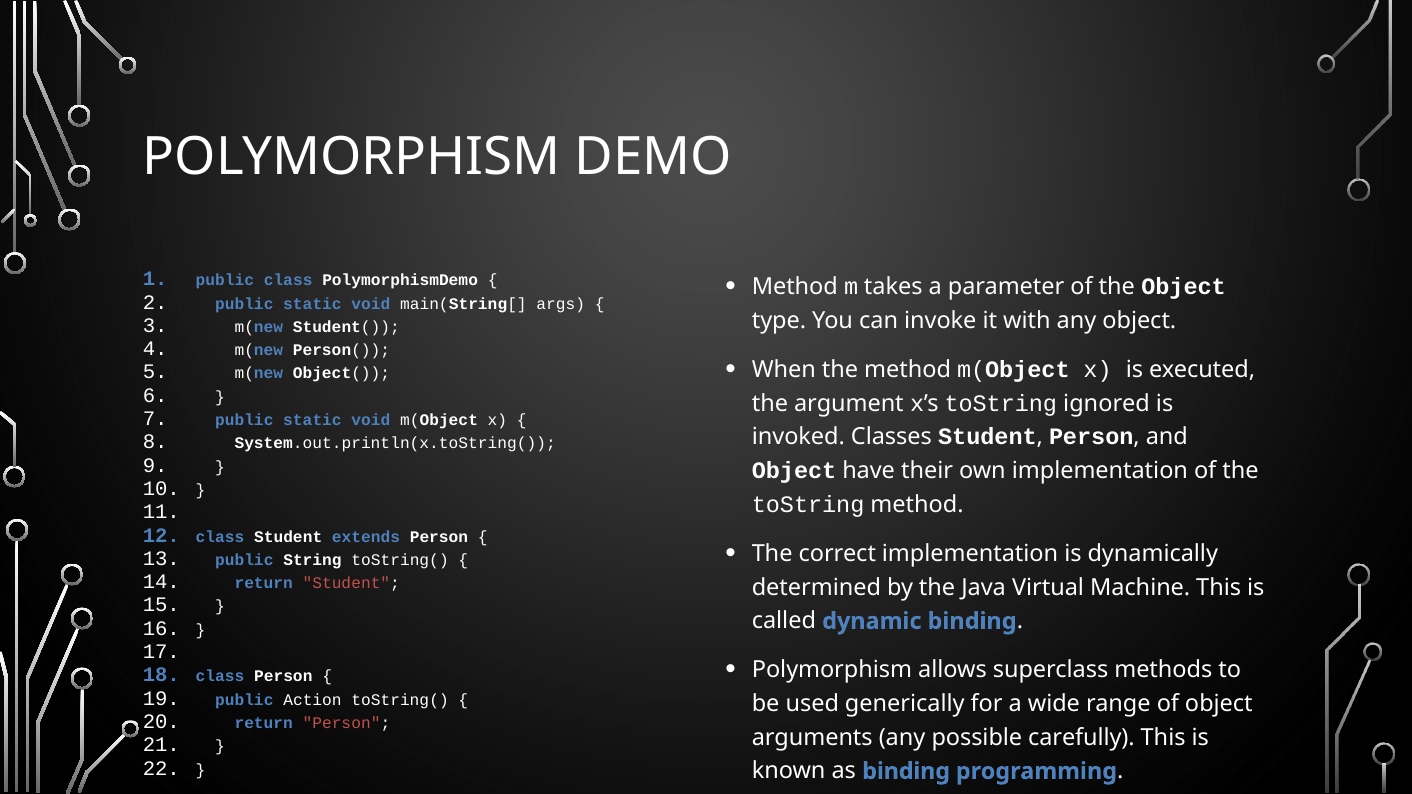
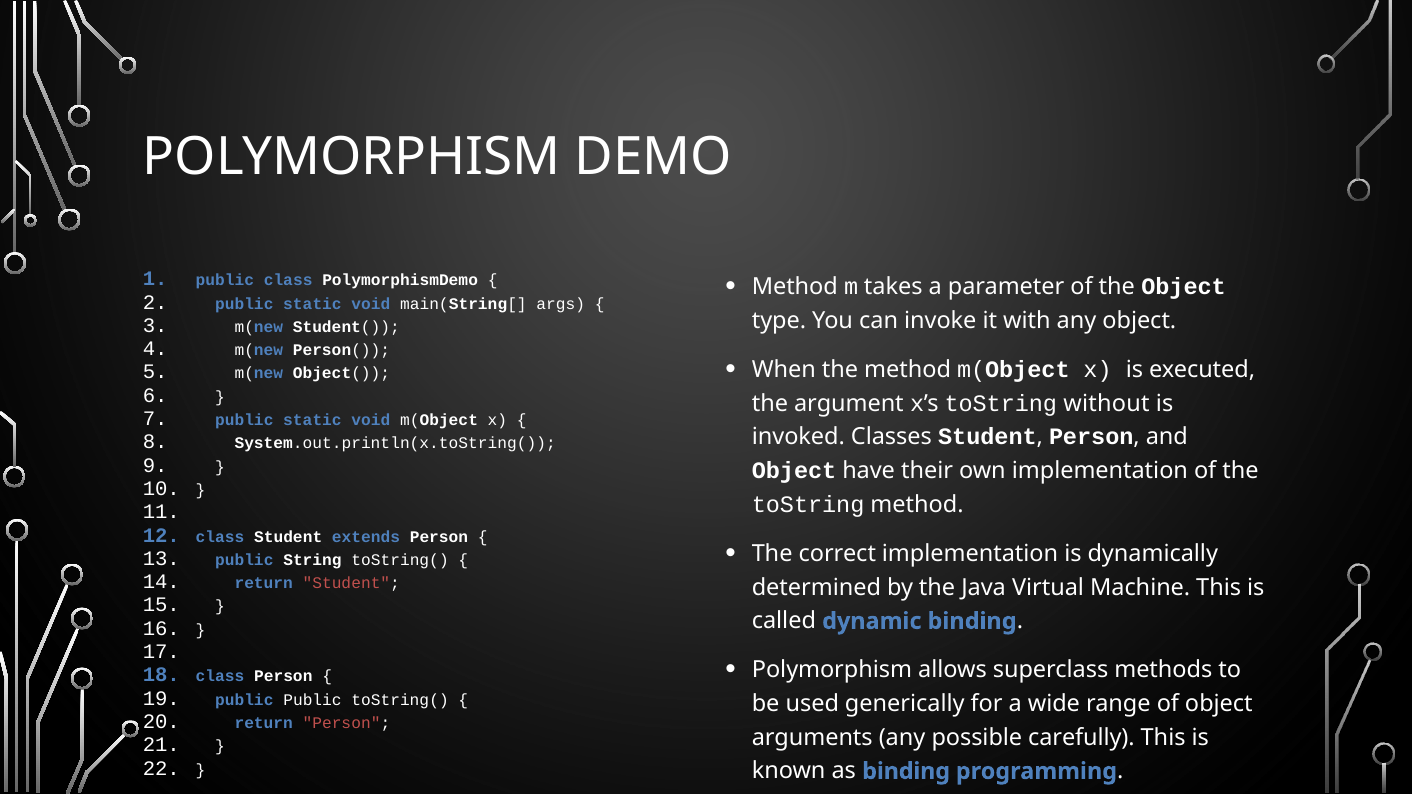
ignored: ignored -> without (1106, 403)
public Action: Action -> Public (312, 700)
